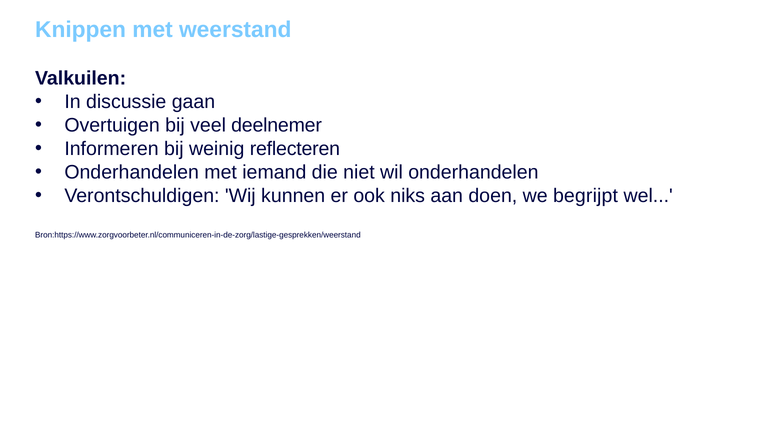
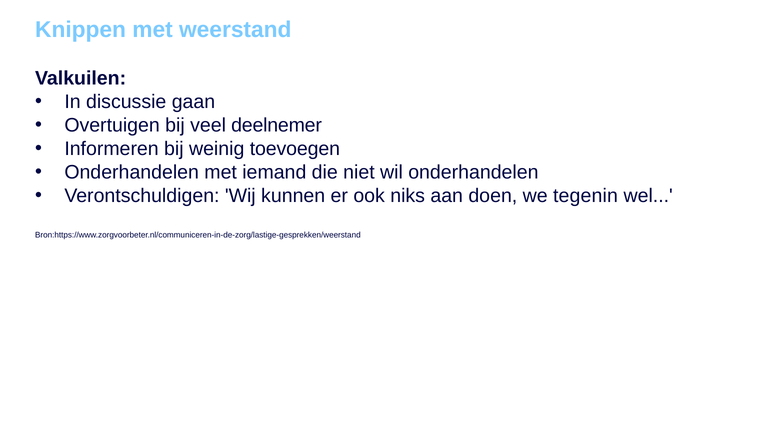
reflecteren: reflecteren -> toevoegen (295, 149)
begrijpt: begrijpt -> tegenin (585, 195)
